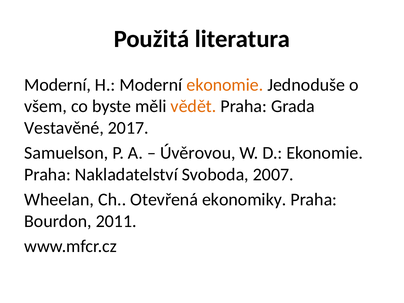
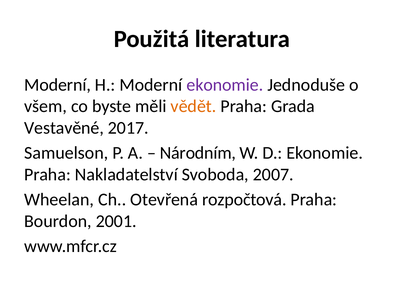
ekonomie colour: orange -> purple (225, 85)
Úvěrovou: Úvěrovou -> Národním (198, 153)
ekonomiky: ekonomiky -> rozpočtová (244, 200)
2011: 2011 -> 2001 (116, 221)
